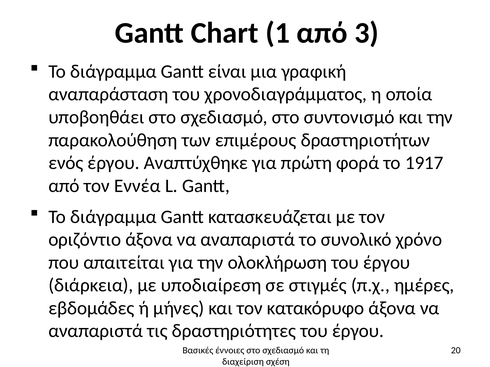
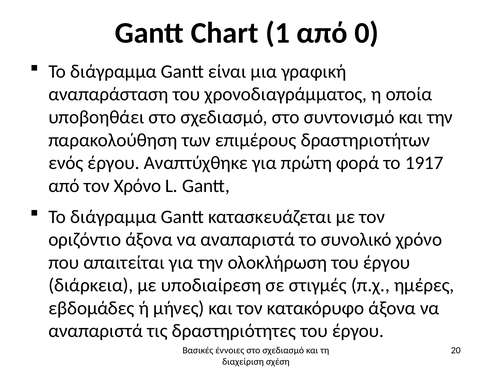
3: 3 -> 0 (367, 33)
τον Εννέα: Εννέα -> Χρόνο (137, 186)
